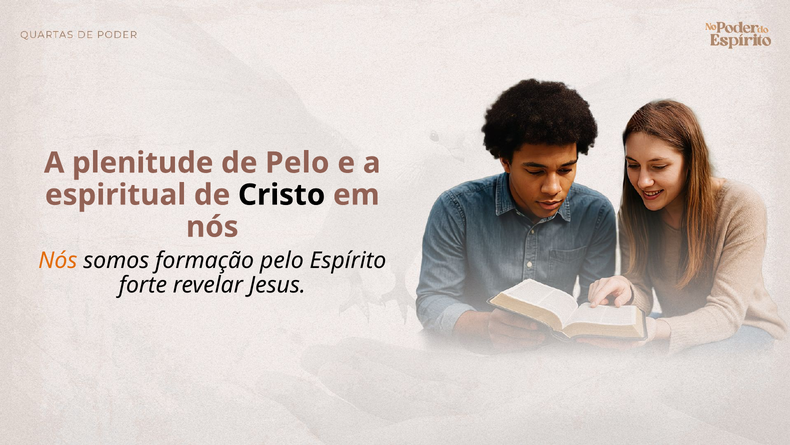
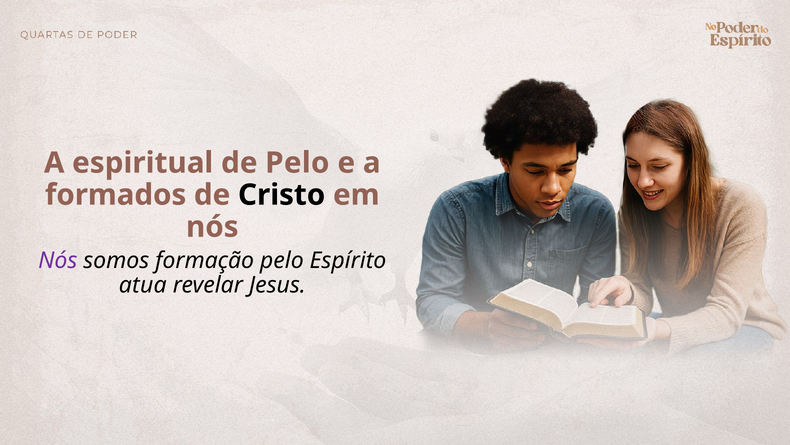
plenitude: plenitude -> espiritual (143, 163)
espiritual: espiritual -> formados (116, 195)
Nós colour: orange -> purple (58, 260)
forte: forte -> atua (143, 285)
